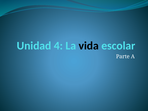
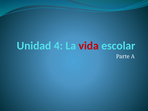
vida colour: black -> red (89, 46)
